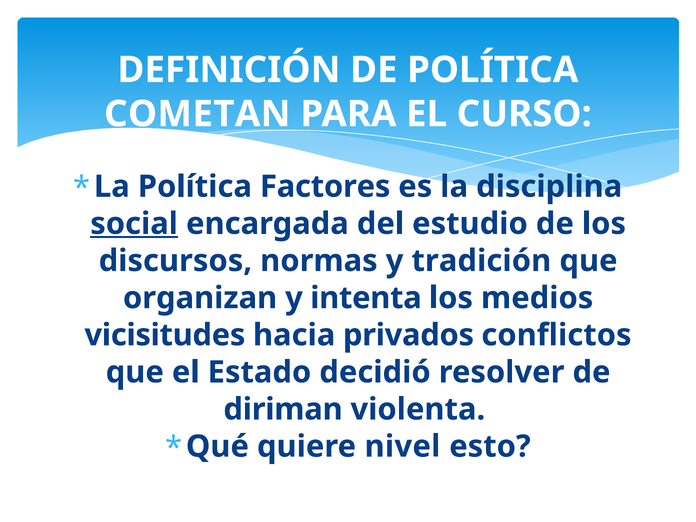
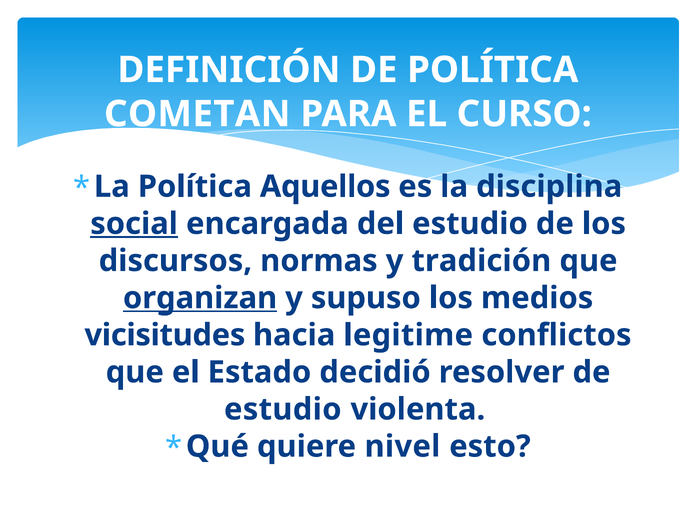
Factores: Factores -> Aquellos (325, 187)
organizan underline: none -> present (200, 298)
intenta: intenta -> supuso (366, 298)
privados: privados -> legitime (408, 335)
diriman: diriman -> estudio (283, 409)
